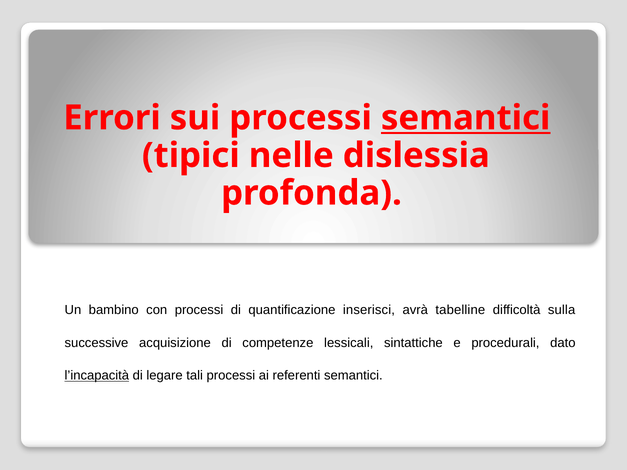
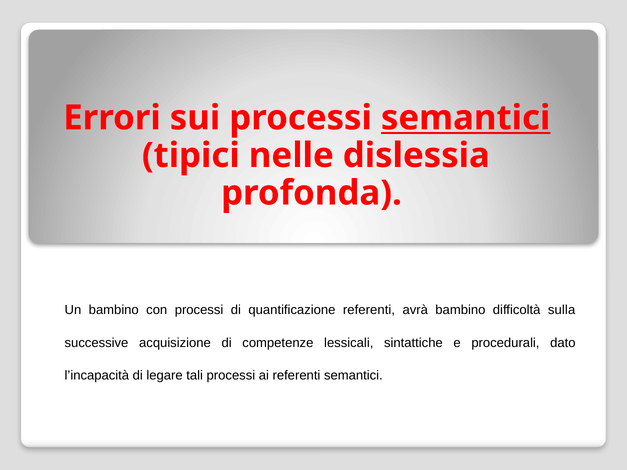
quantificazione inserisci: inserisci -> referenti (369, 310)
avrà tabelline: tabelline -> bambino (460, 310)
l’incapacità underline: present -> none (97, 376)
